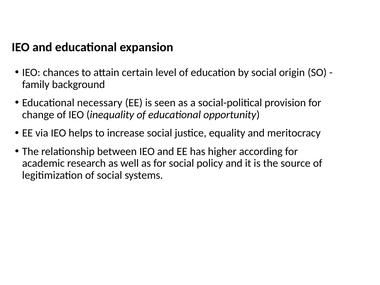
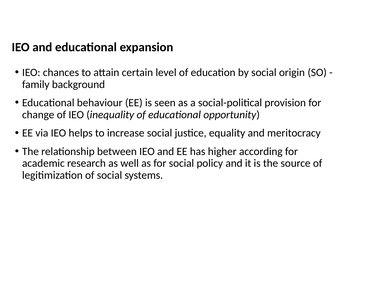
necessary: necessary -> behaviour (100, 103)
